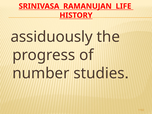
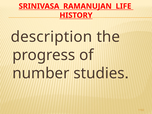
assiduously: assiduously -> description (51, 37)
